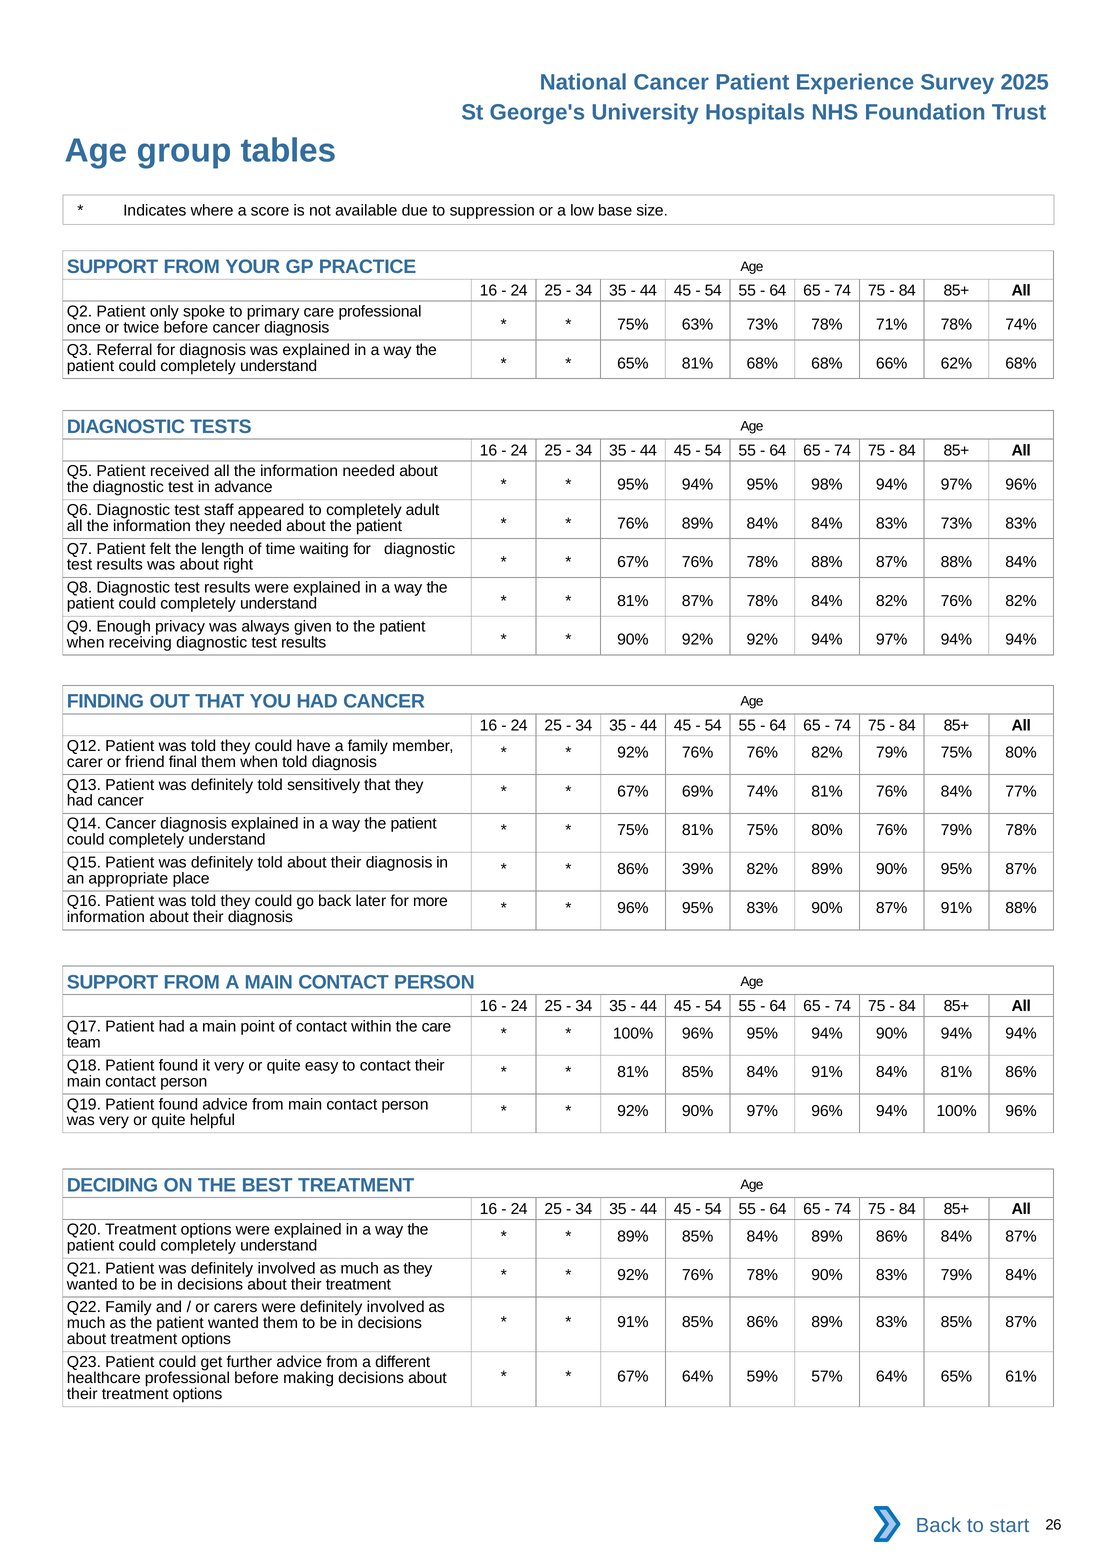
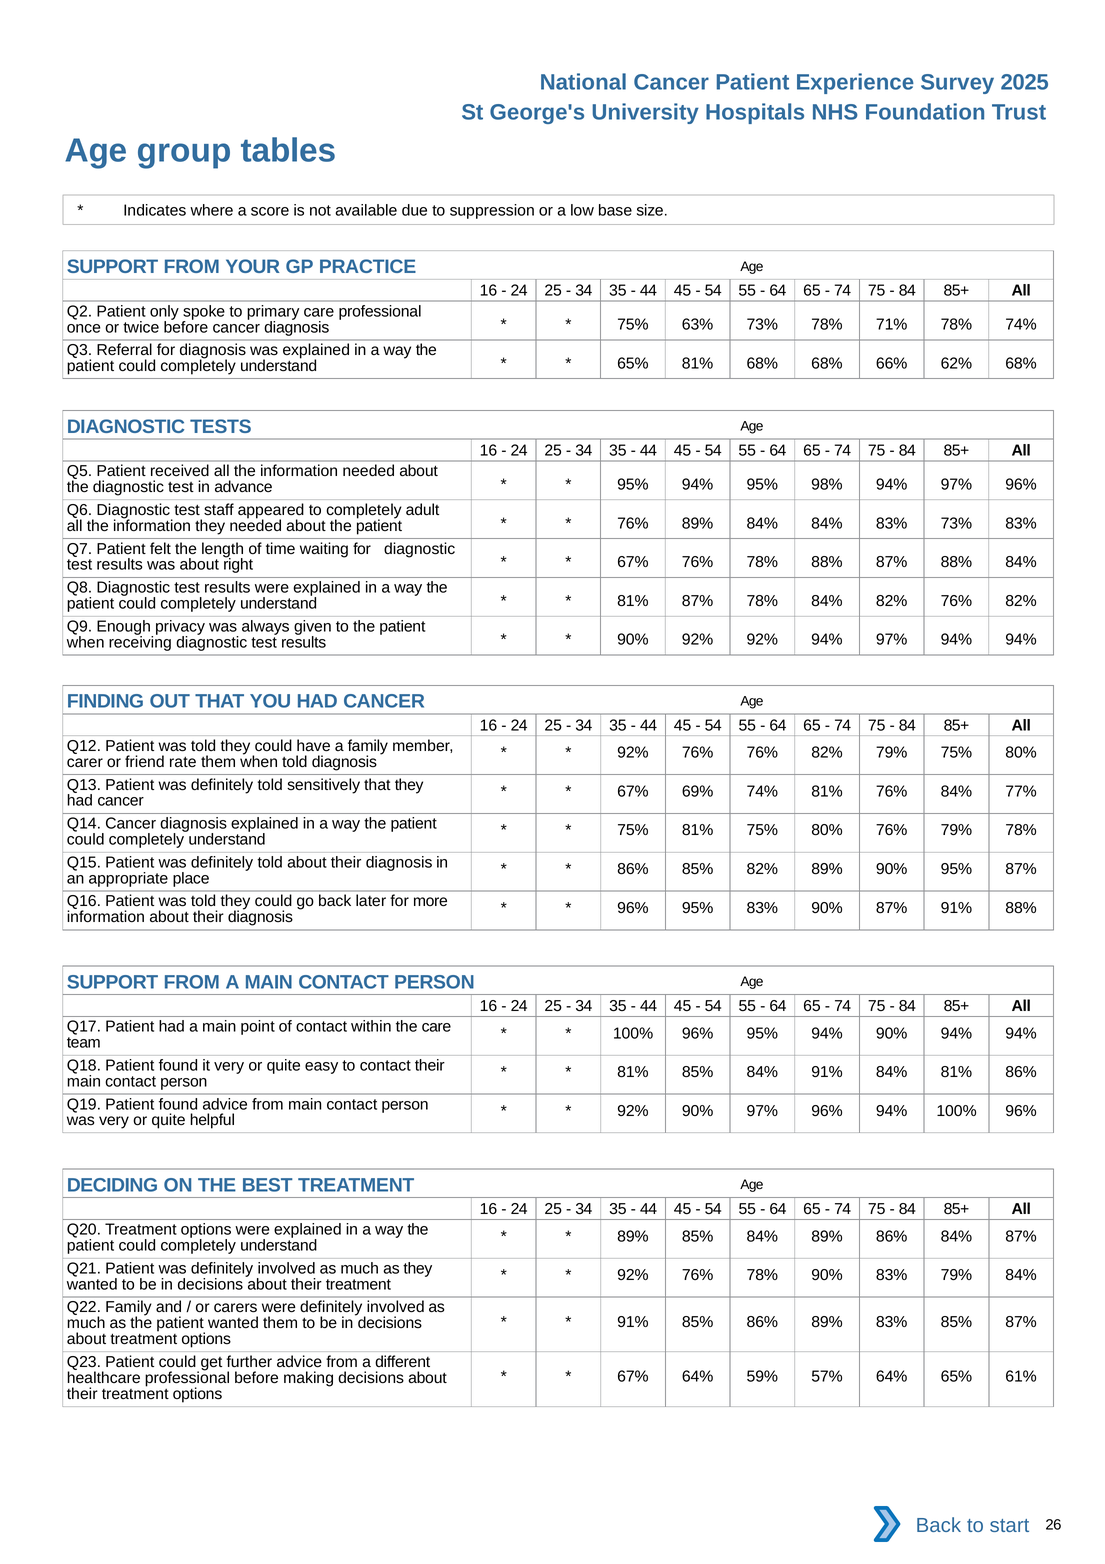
final: final -> rate (183, 762)
86% 39%: 39% -> 85% (698, 869)
